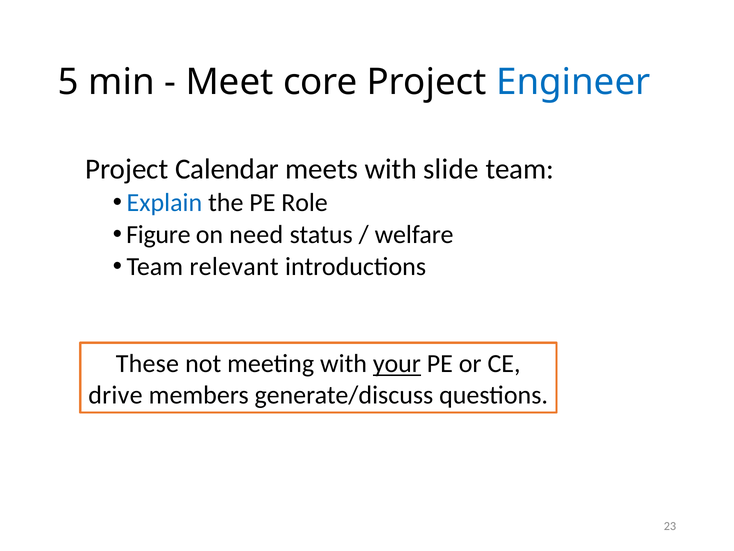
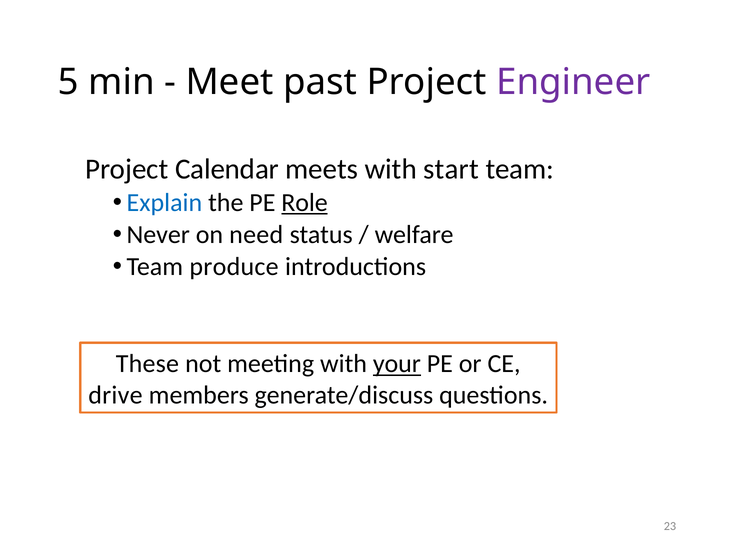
core: core -> past (320, 82)
Engineer colour: blue -> purple (573, 82)
slide: slide -> start (451, 169)
Role underline: none -> present (305, 202)
Figure: Figure -> Never (158, 234)
relevant: relevant -> produce (234, 266)
